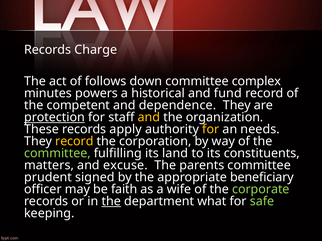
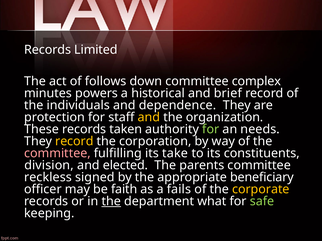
Charge: Charge -> Limited (96, 50)
fund: fund -> brief (228, 93)
competent: competent -> individuals (78, 105)
protection underline: present -> none (54, 117)
apply: apply -> taken (126, 129)
for colour: yellow -> light green (211, 129)
committee colour: light green -> pink (57, 154)
land: land -> take (175, 154)
matters: matters -> division (49, 166)
excuse: excuse -> elected (126, 166)
prudent: prudent -> reckless (48, 178)
wife: wife -> fails (179, 190)
corporate colour: light green -> yellow (261, 190)
